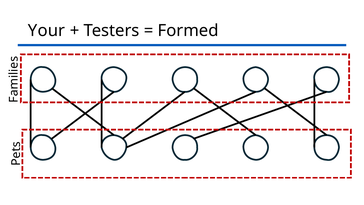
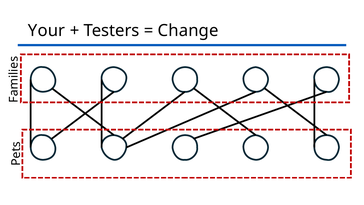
Formed: Formed -> Change (188, 31)
